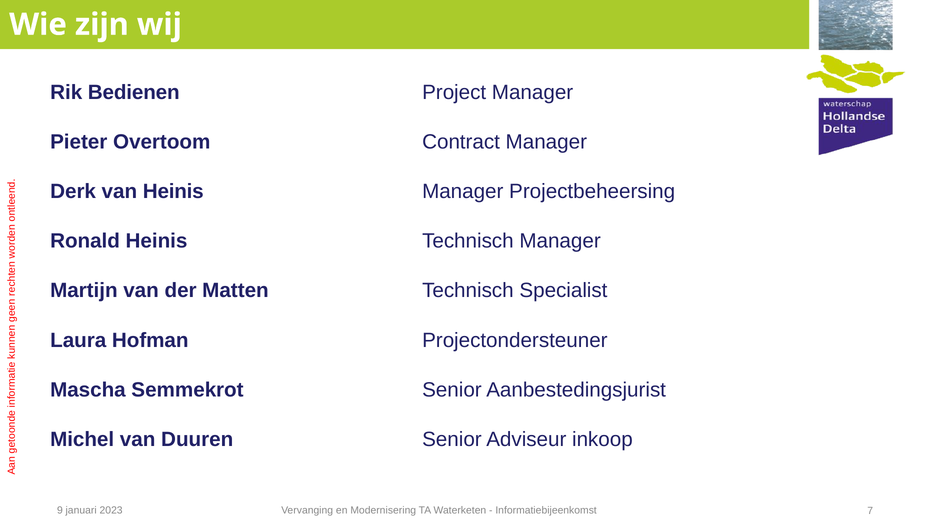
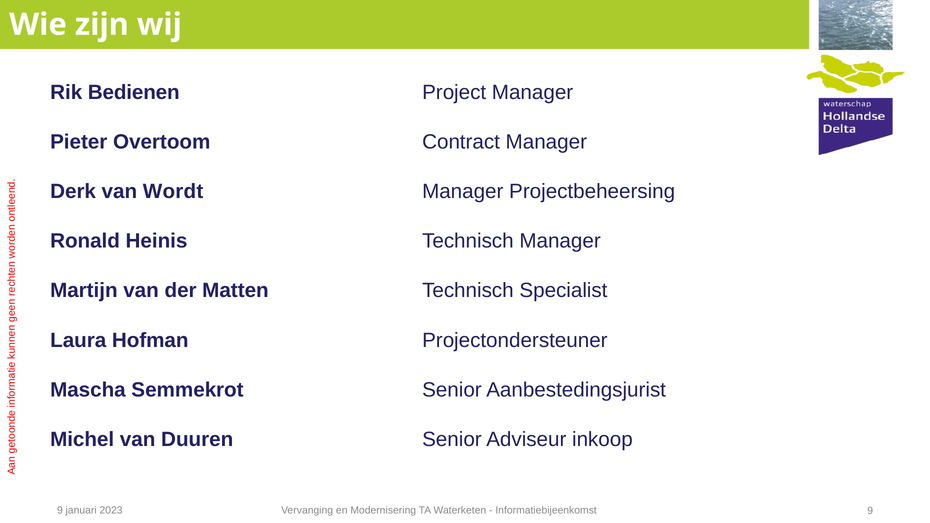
van Heinis: Heinis -> Wordt (173, 192)
Informatiebijeenkomst 7: 7 -> 9 (870, 511)
